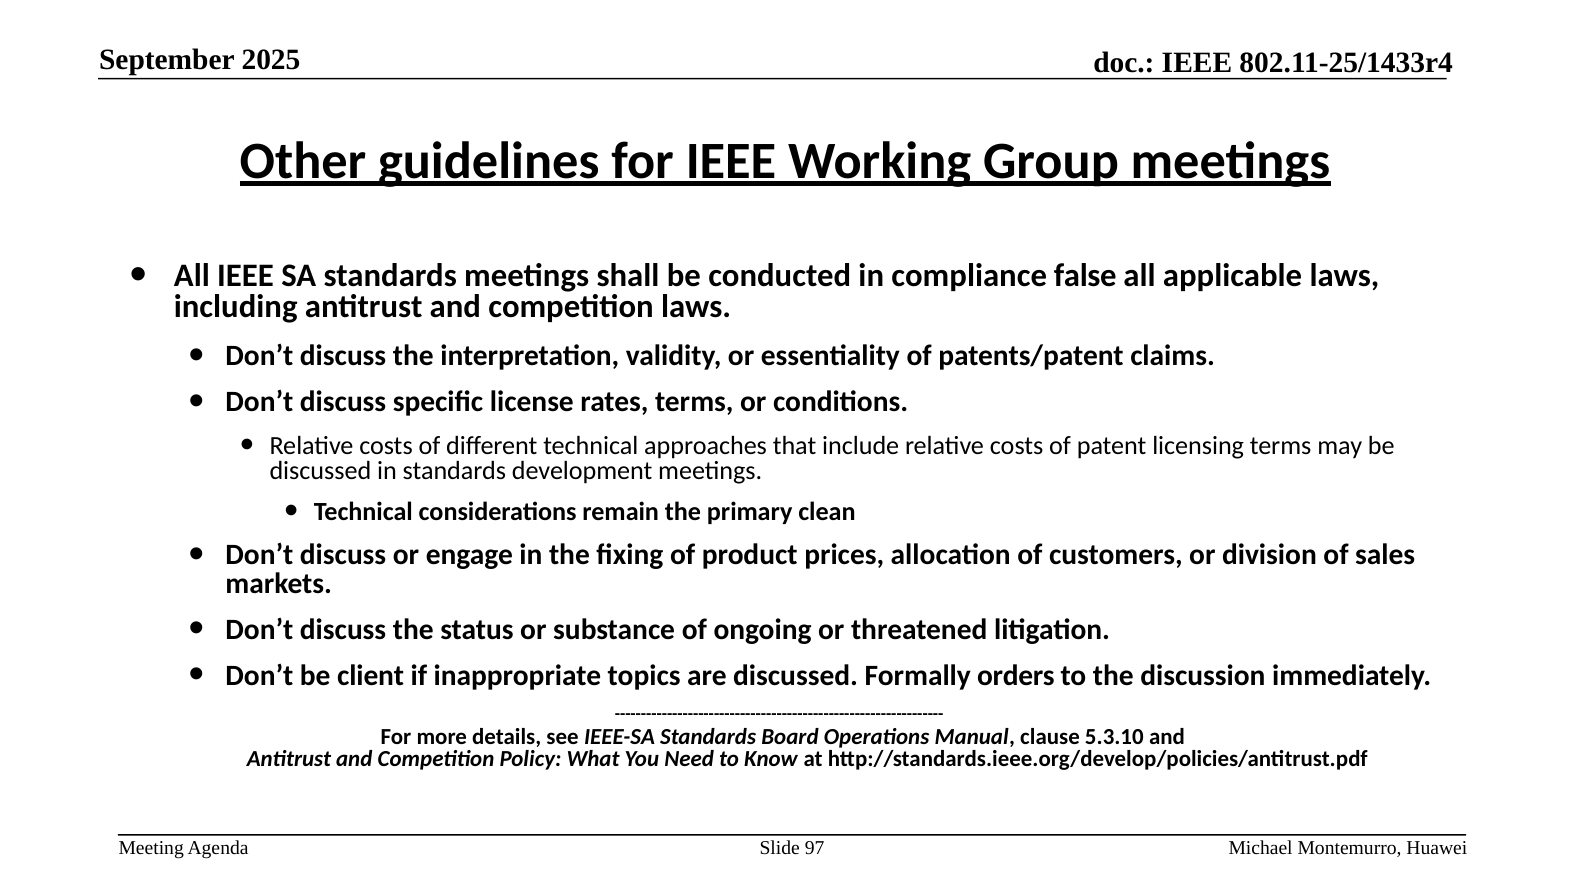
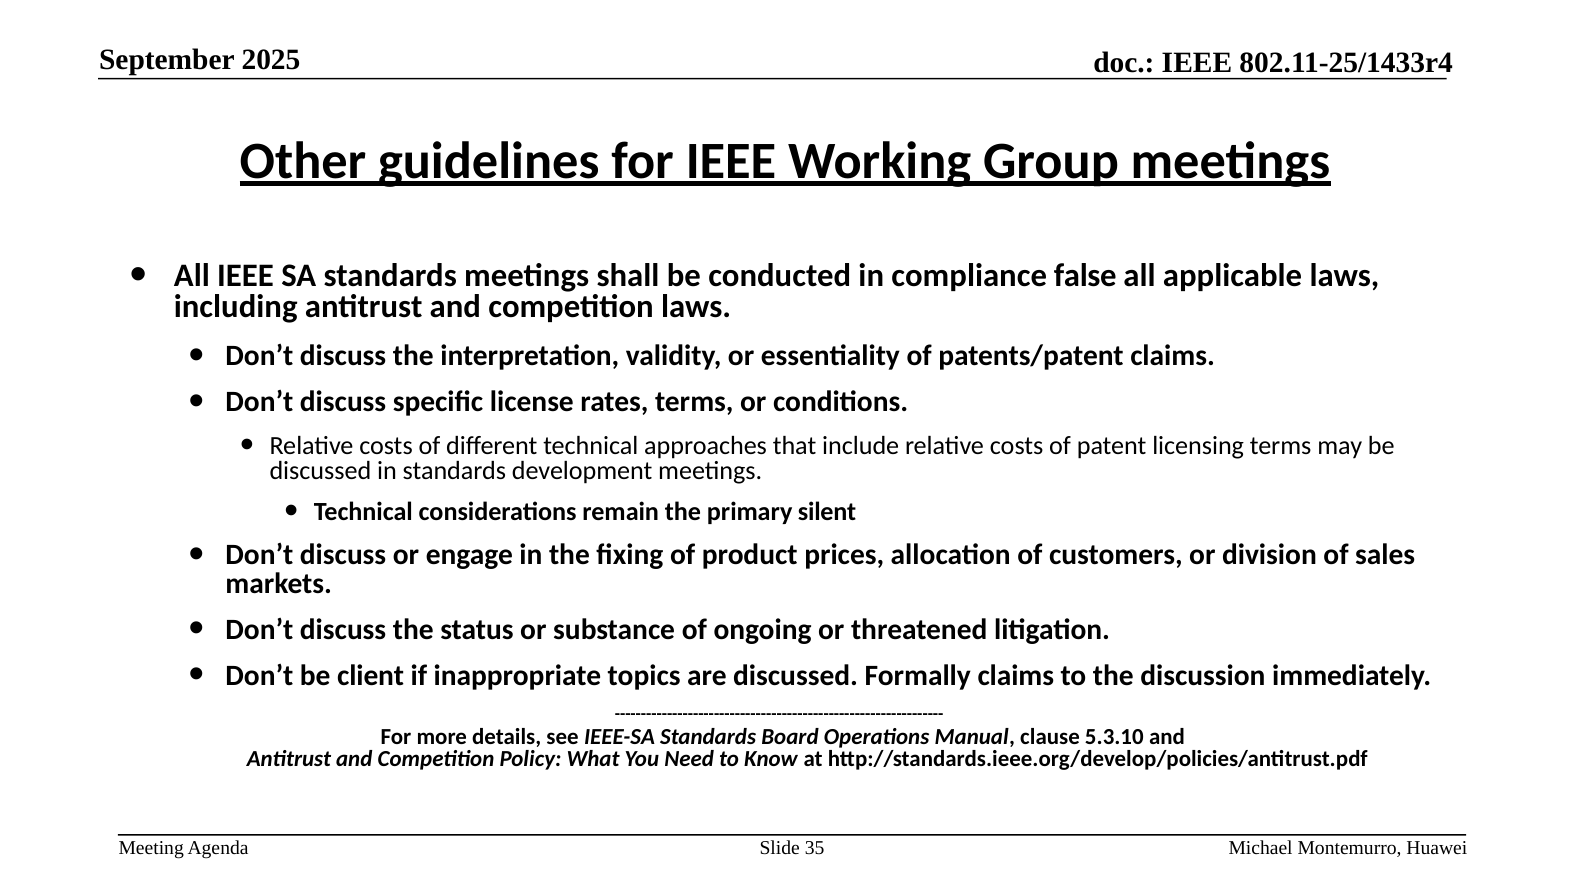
clean: clean -> silent (827, 512)
Formally orders: orders -> claims (1016, 675)
97: 97 -> 35 (815, 848)
